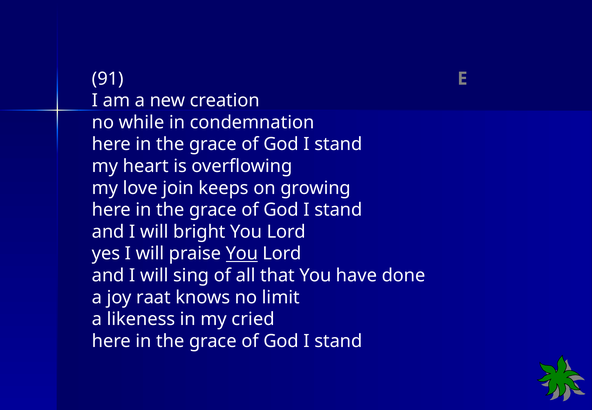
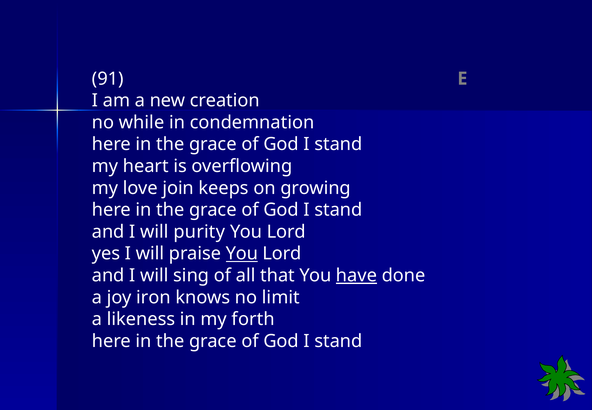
bright: bright -> purity (199, 232)
have underline: none -> present (356, 275)
raat: raat -> iron (153, 297)
cried: cried -> forth (253, 319)
